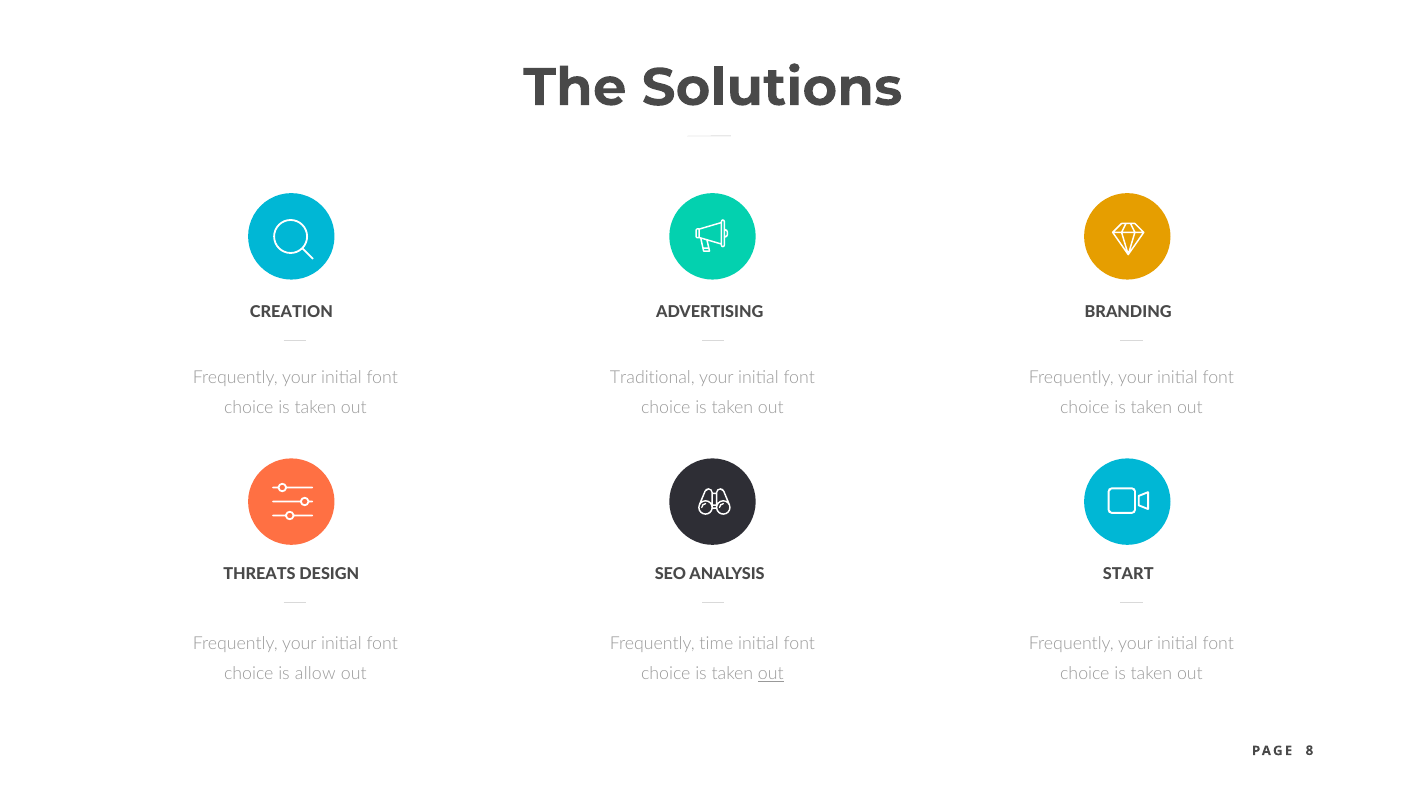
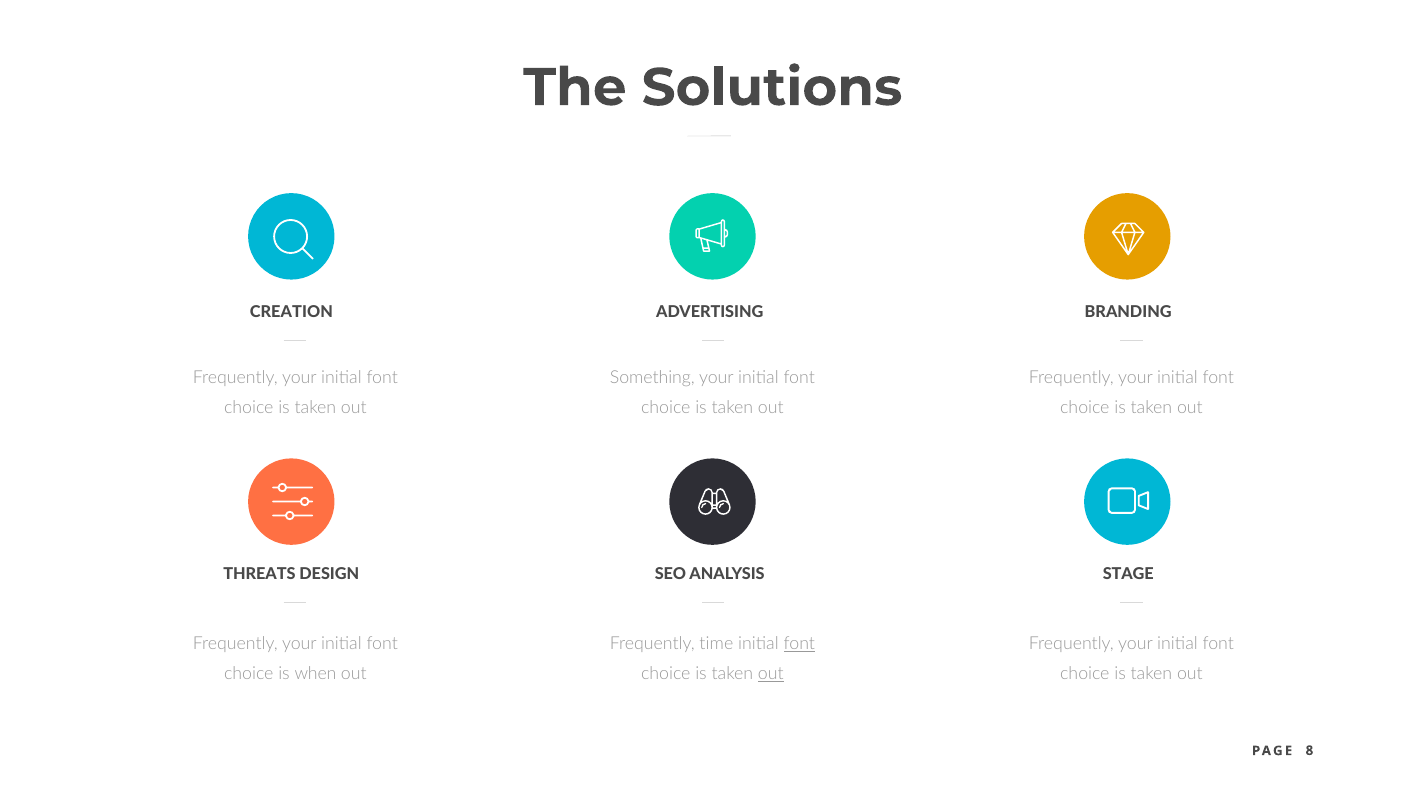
Traditional: Traditional -> Something (652, 377)
START: START -> STAGE (1128, 574)
font underline: none -> present (799, 643)
allow: allow -> when (315, 673)
